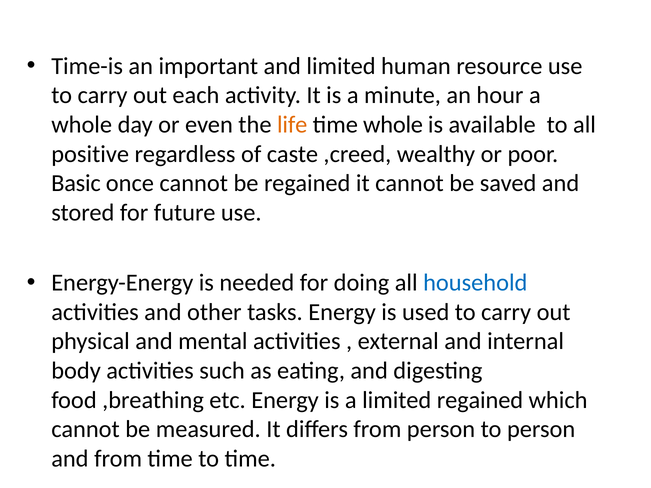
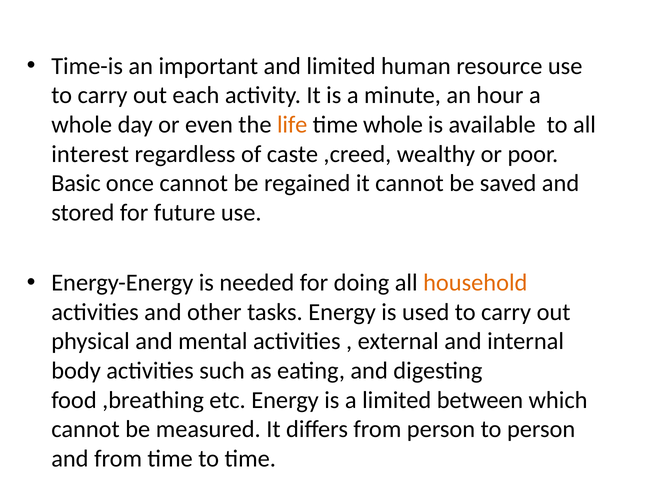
positive: positive -> interest (90, 154)
household colour: blue -> orange (475, 283)
limited regained: regained -> between (480, 400)
